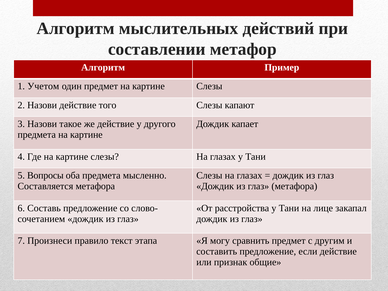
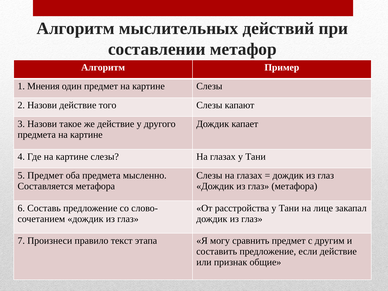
Учетом: Учетом -> Мнения (43, 86)
5 Вопросы: Вопросы -> Предмет (45, 175)
